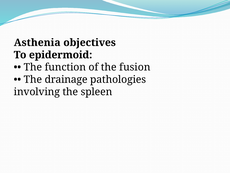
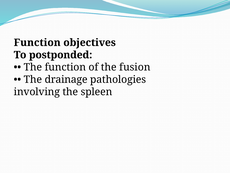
Asthenia: Asthenia -> Function (37, 42)
epidermoid: epidermoid -> postponded (61, 55)
